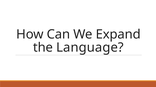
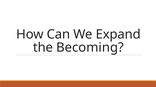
Language: Language -> Becoming (90, 48)
